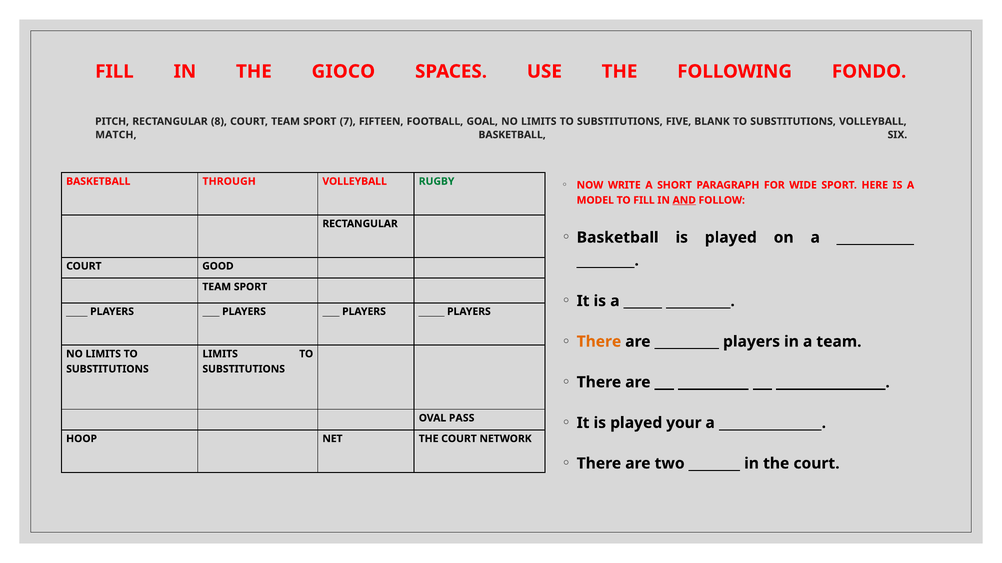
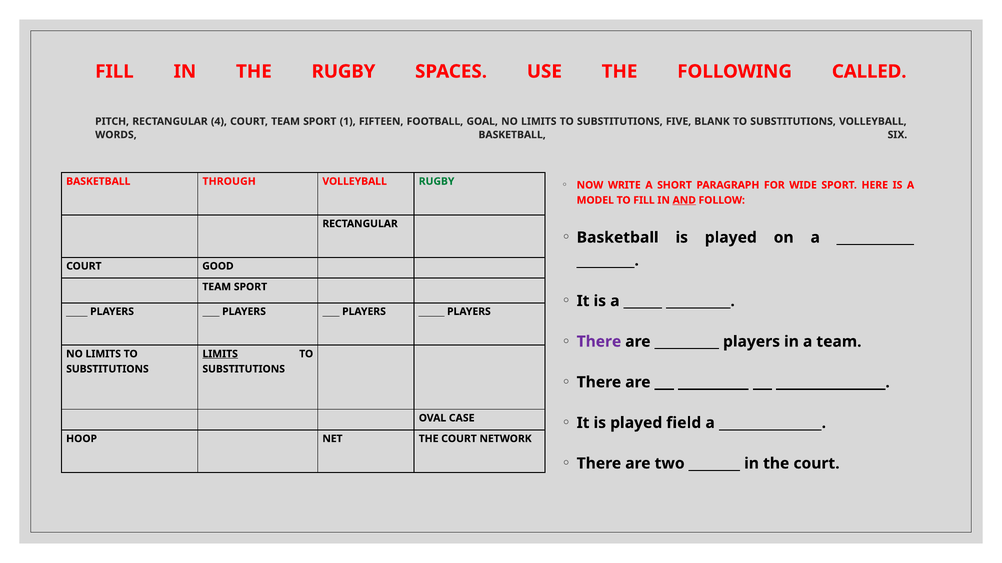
THE GIOCO: GIOCO -> RUGBY (343, 72)
FONDO: FONDO -> CALLED (869, 72)
8: 8 -> 4 (219, 122)
7: 7 -> 1 (348, 122)
MATCH: MATCH -> WORDS (116, 135)
There colour: orange -> purple (599, 342)
LIMITS underline: none -> present (220, 354)
your: your -> field (684, 423)
PASS: PASS -> CASE (462, 418)
